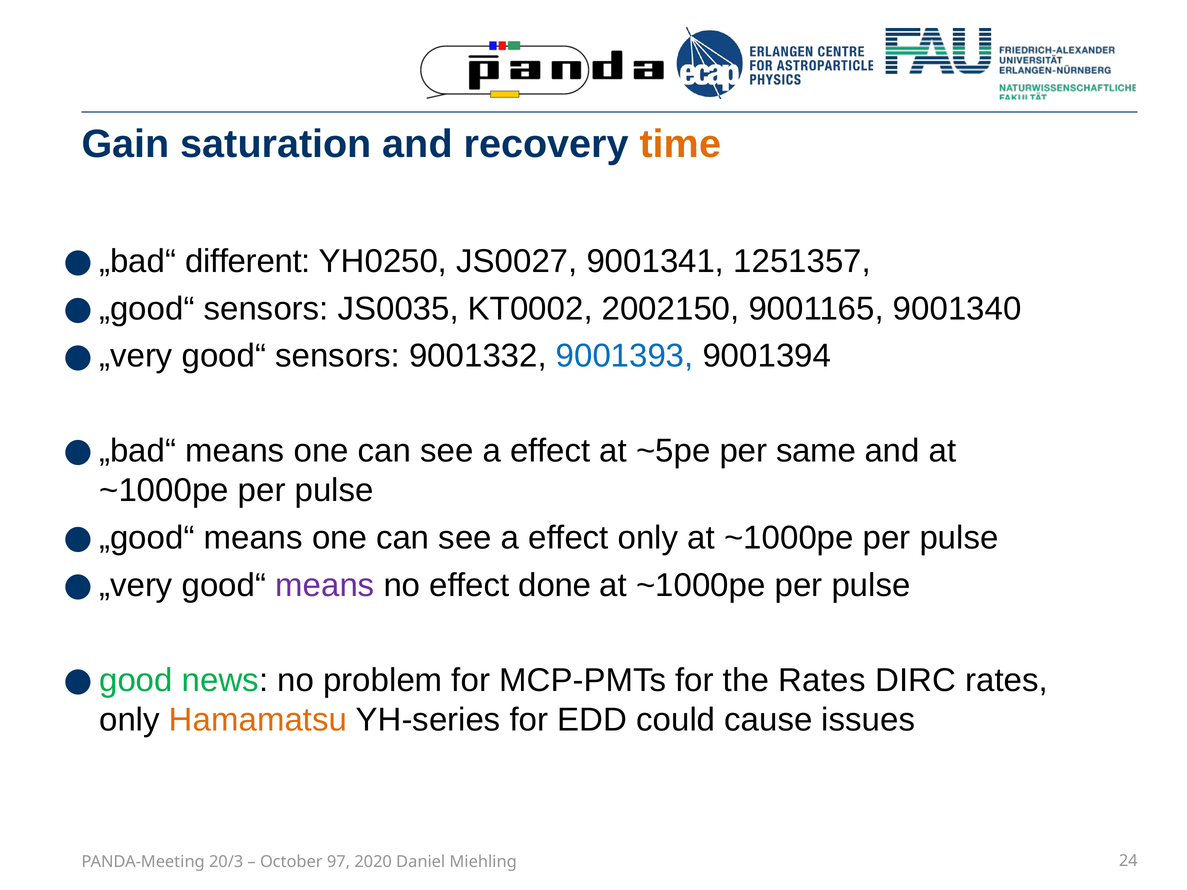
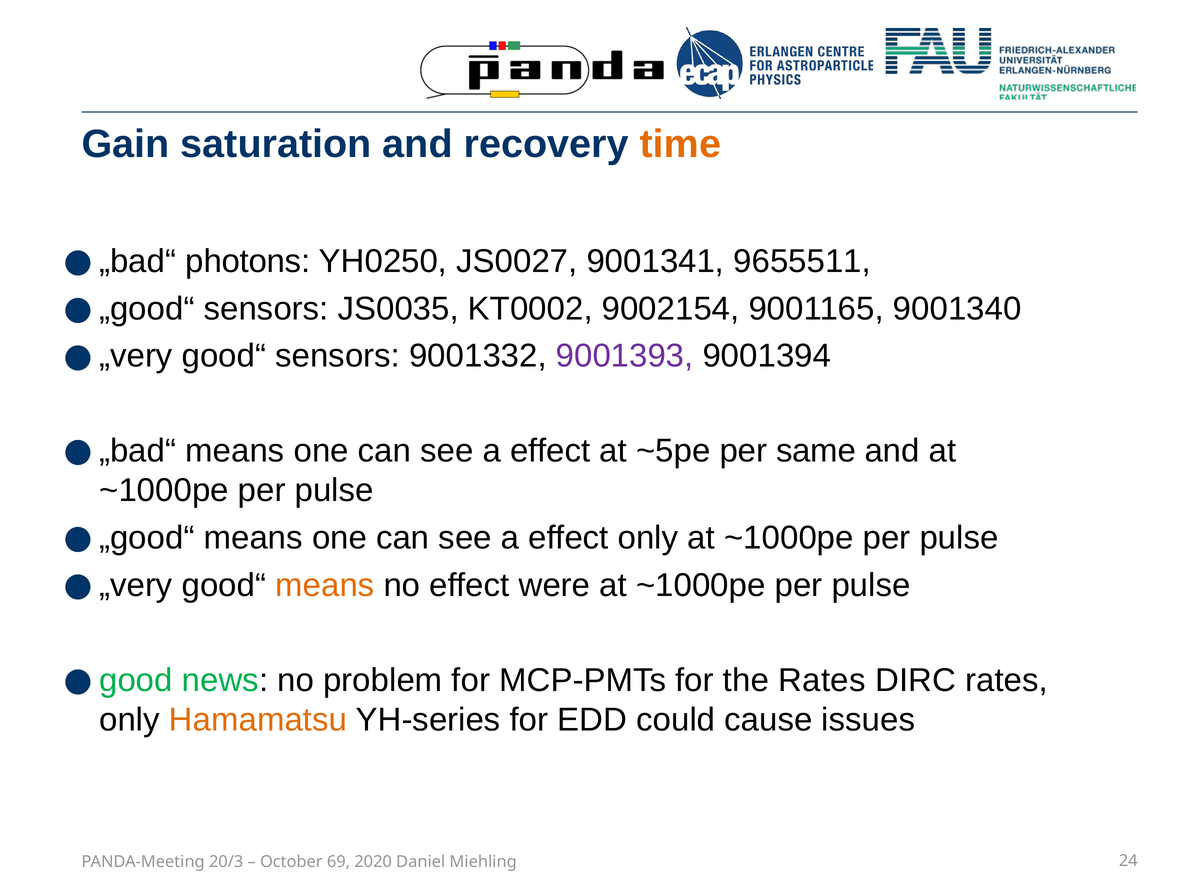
different: different -> photons (248, 261)
1251357: 1251357 -> 9655511 (802, 261)
2002150: 2002150 -> 9002154 (671, 309)
9001393 colour: blue -> purple (625, 356)
means colour: purple -> orange (325, 585)
done: done -> were (555, 585)
97: 97 -> 69 (339, 862)
